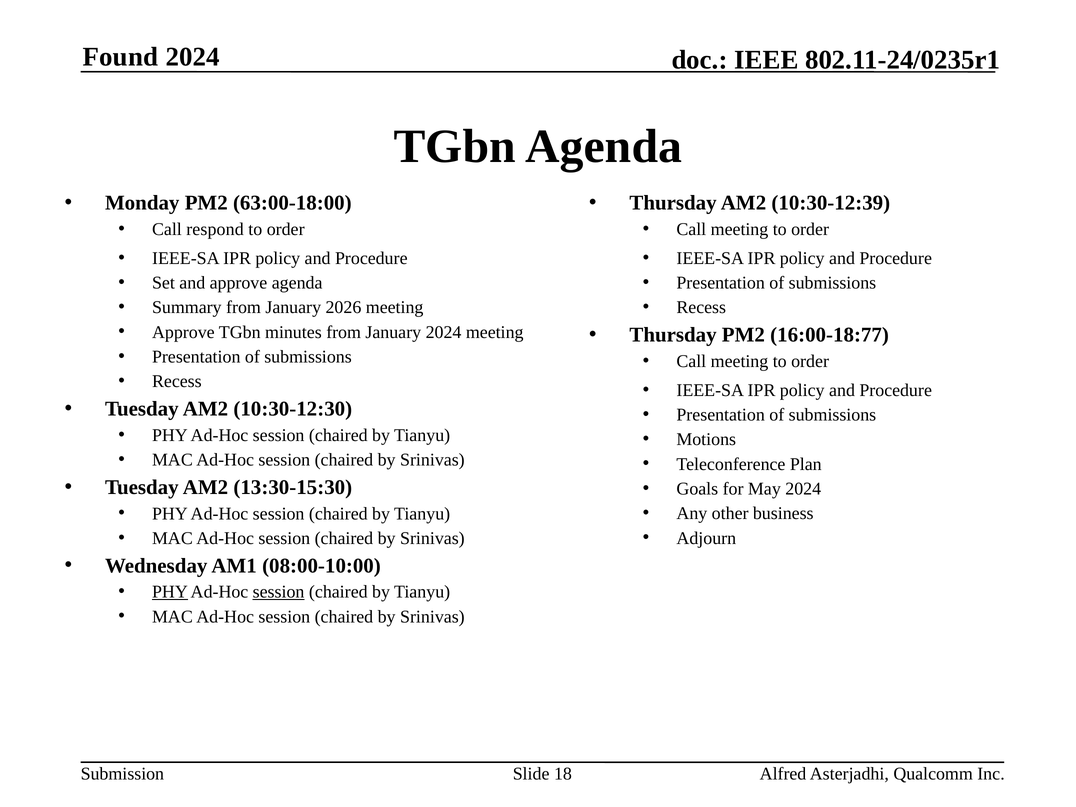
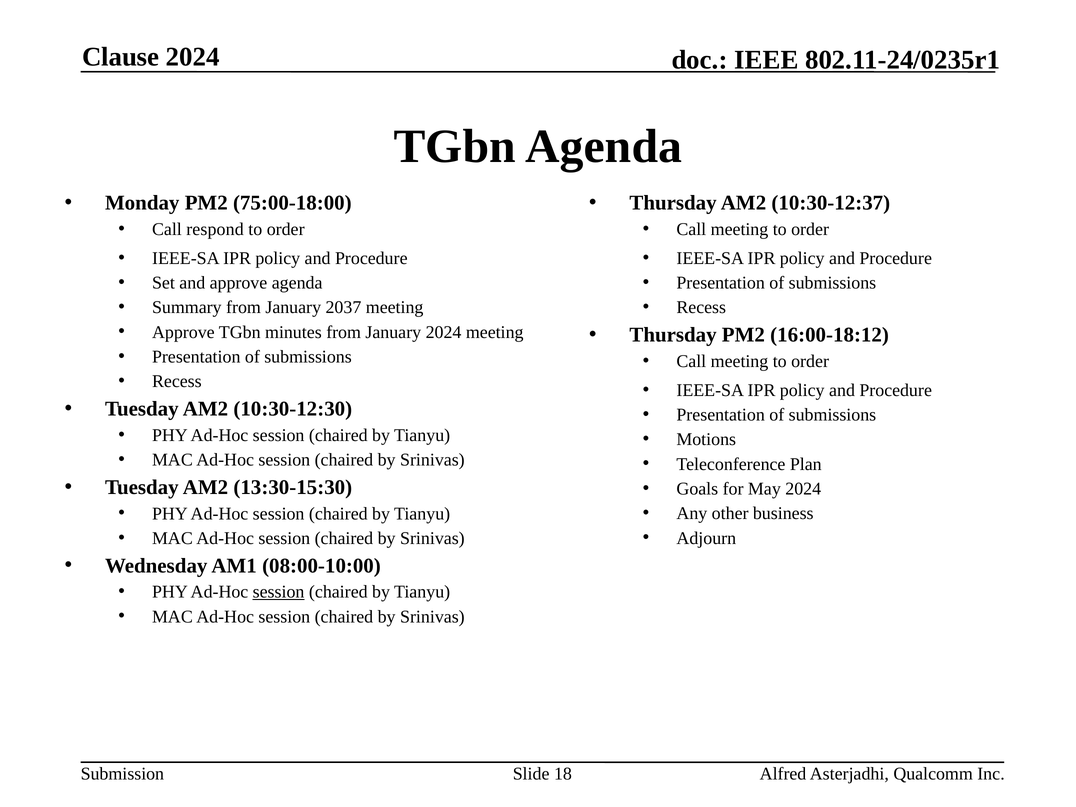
Found: Found -> Clause (121, 57)
63:00-18:00: 63:00-18:00 -> 75:00-18:00 (292, 203)
10:30-12:39: 10:30-12:39 -> 10:30-12:37 (831, 203)
2026: 2026 -> 2037 (343, 308)
16:00-18:77: 16:00-18:77 -> 16:00-18:12 (830, 335)
PHY underline: present -> none (170, 592)
